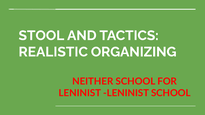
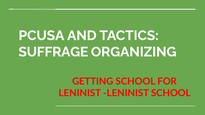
STOOL: STOOL -> PCUSA (41, 36)
REALISTIC: REALISTIC -> SUFFRAGE (53, 52)
NEITHER: NEITHER -> GETTING (93, 82)
